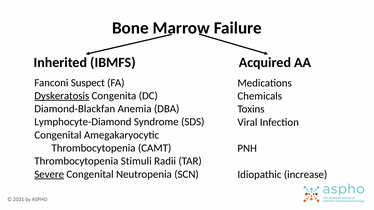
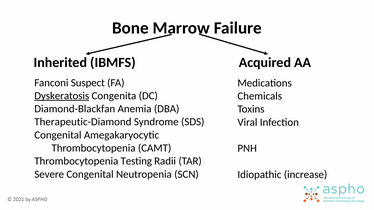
Lymphocyte-Diamond: Lymphocyte-Diamond -> Therapeutic-Diamond (83, 122)
Stimuli: Stimuli -> Testing (136, 161)
Severe underline: present -> none (49, 175)
